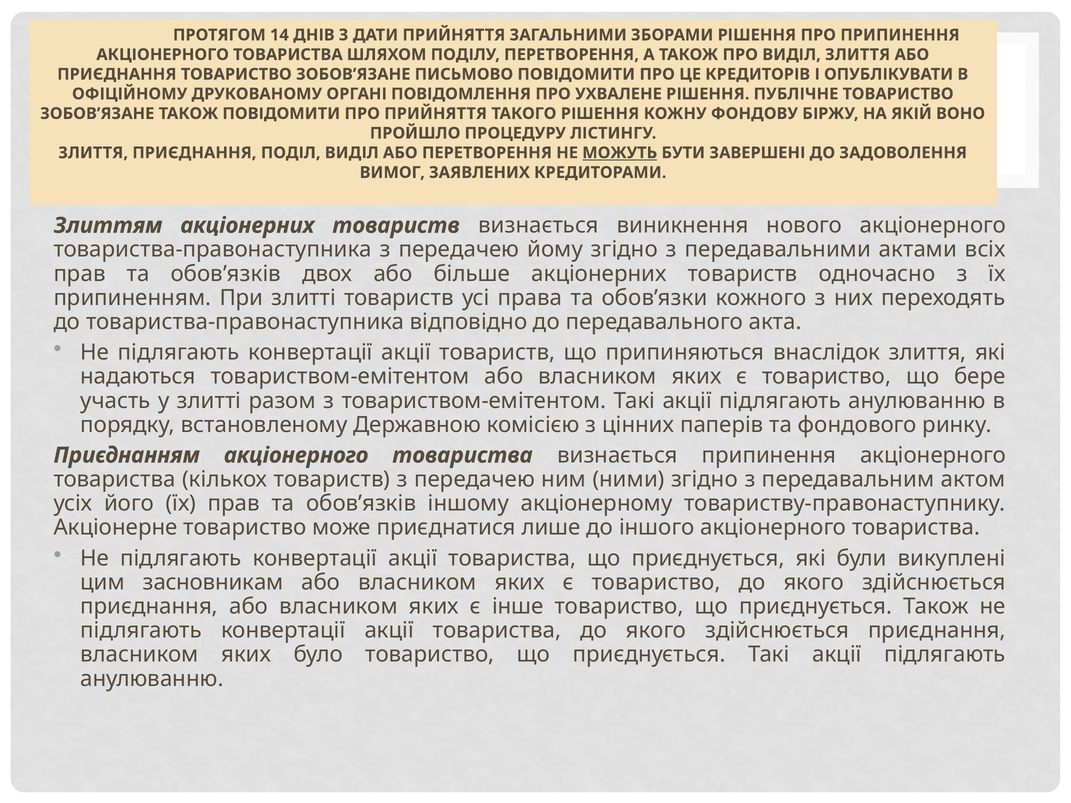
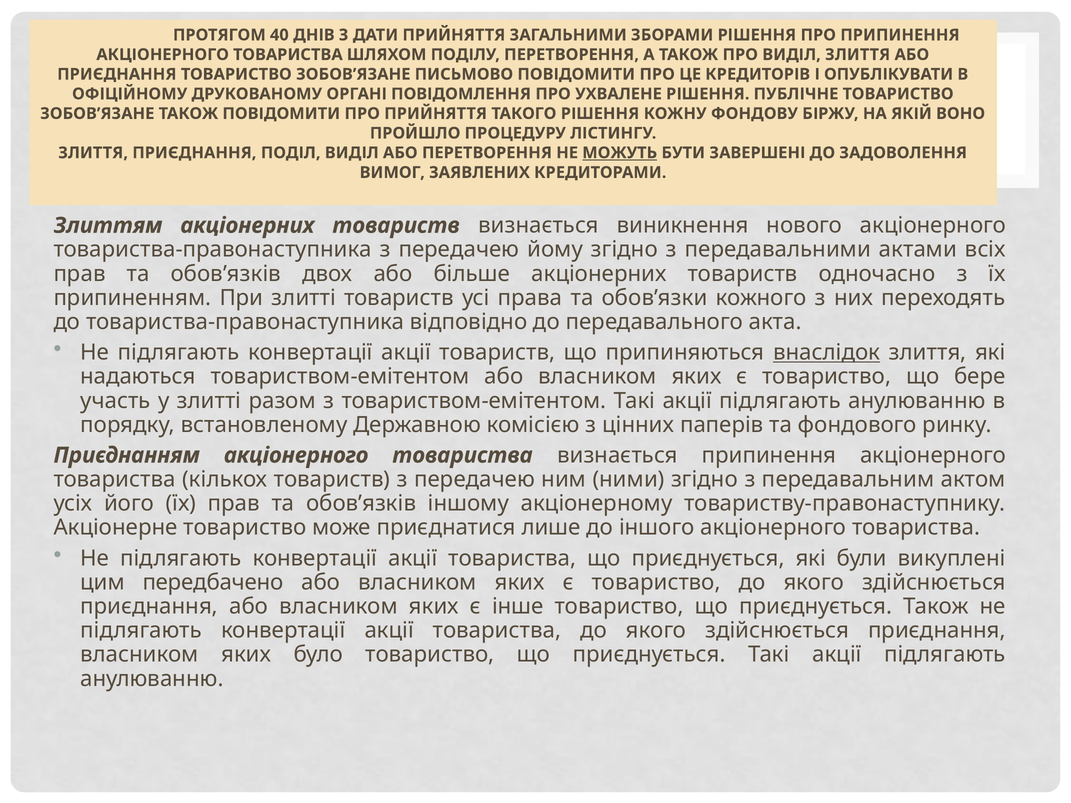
14: 14 -> 40 (279, 35)
внаслідок underline: none -> present (827, 353)
засновникам: засновникам -> передбачено (213, 582)
